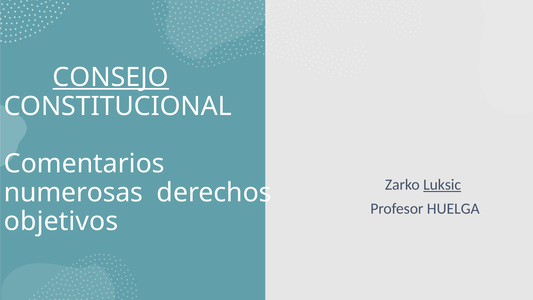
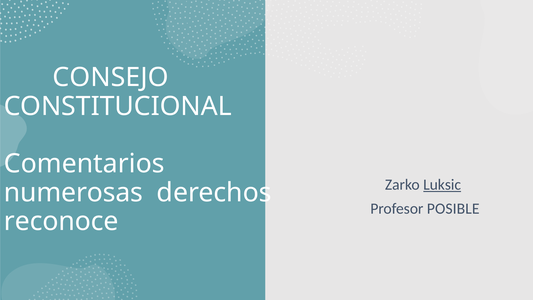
CONSEJO underline: present -> none (111, 77)
HUELGA: HUELGA -> POSIBLE (453, 208)
objetivos: objetivos -> reconoce (61, 221)
